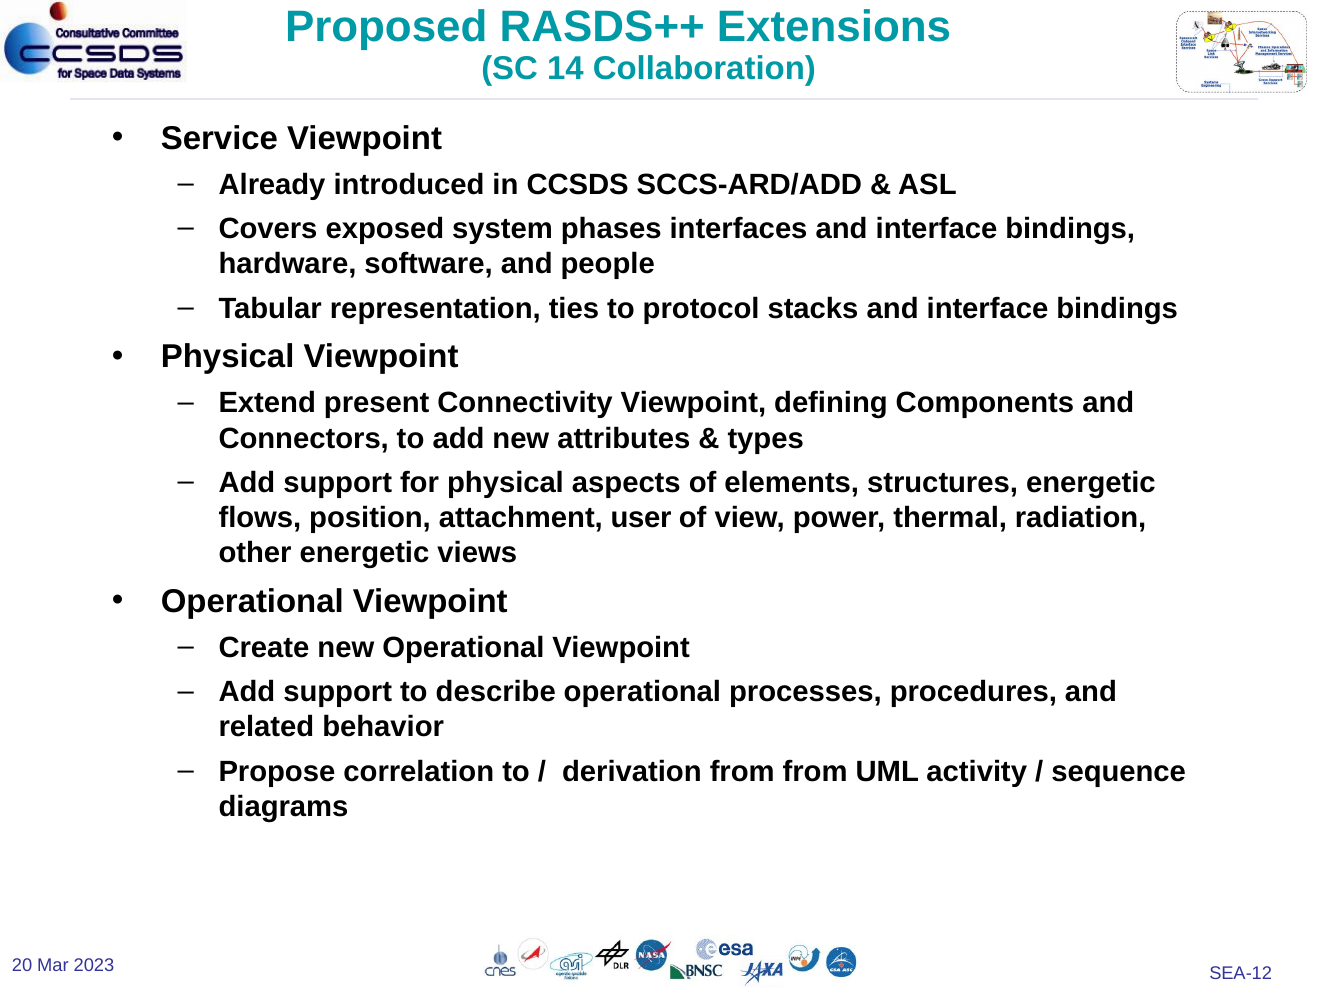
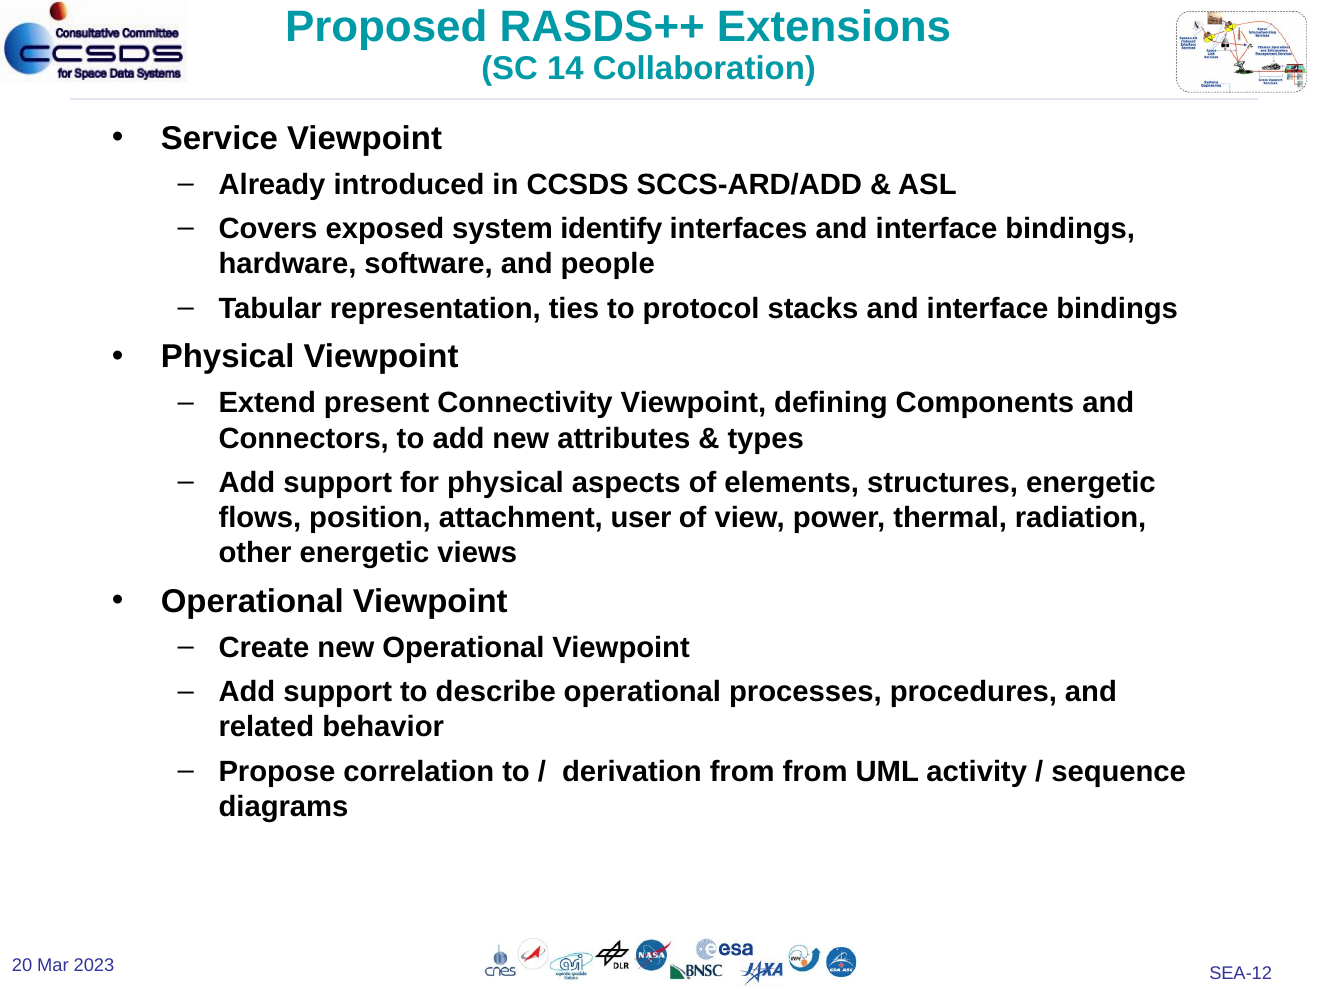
phases: phases -> identify (611, 229)
